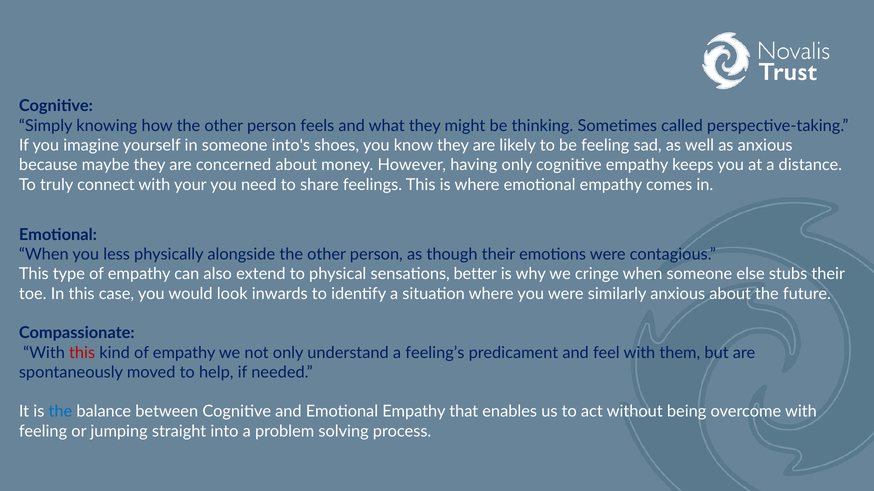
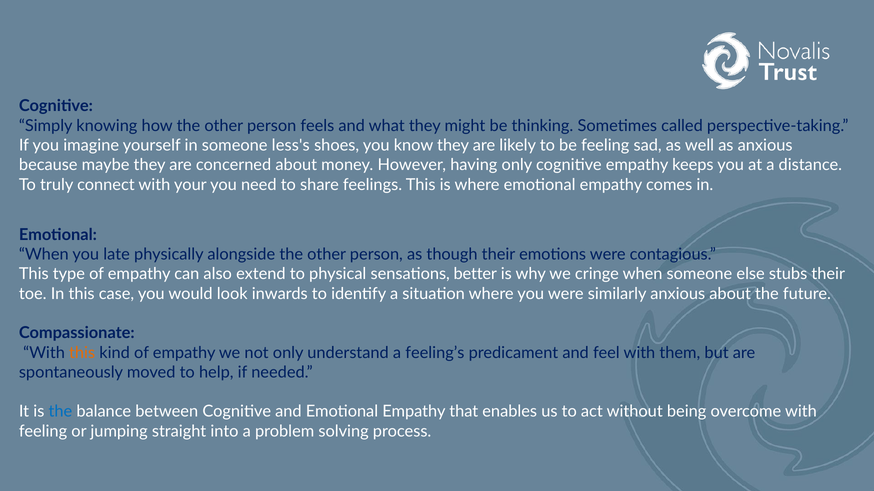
into's: into's -> less's (291, 146)
less: less -> late (117, 255)
this colour: red -> orange (82, 353)
